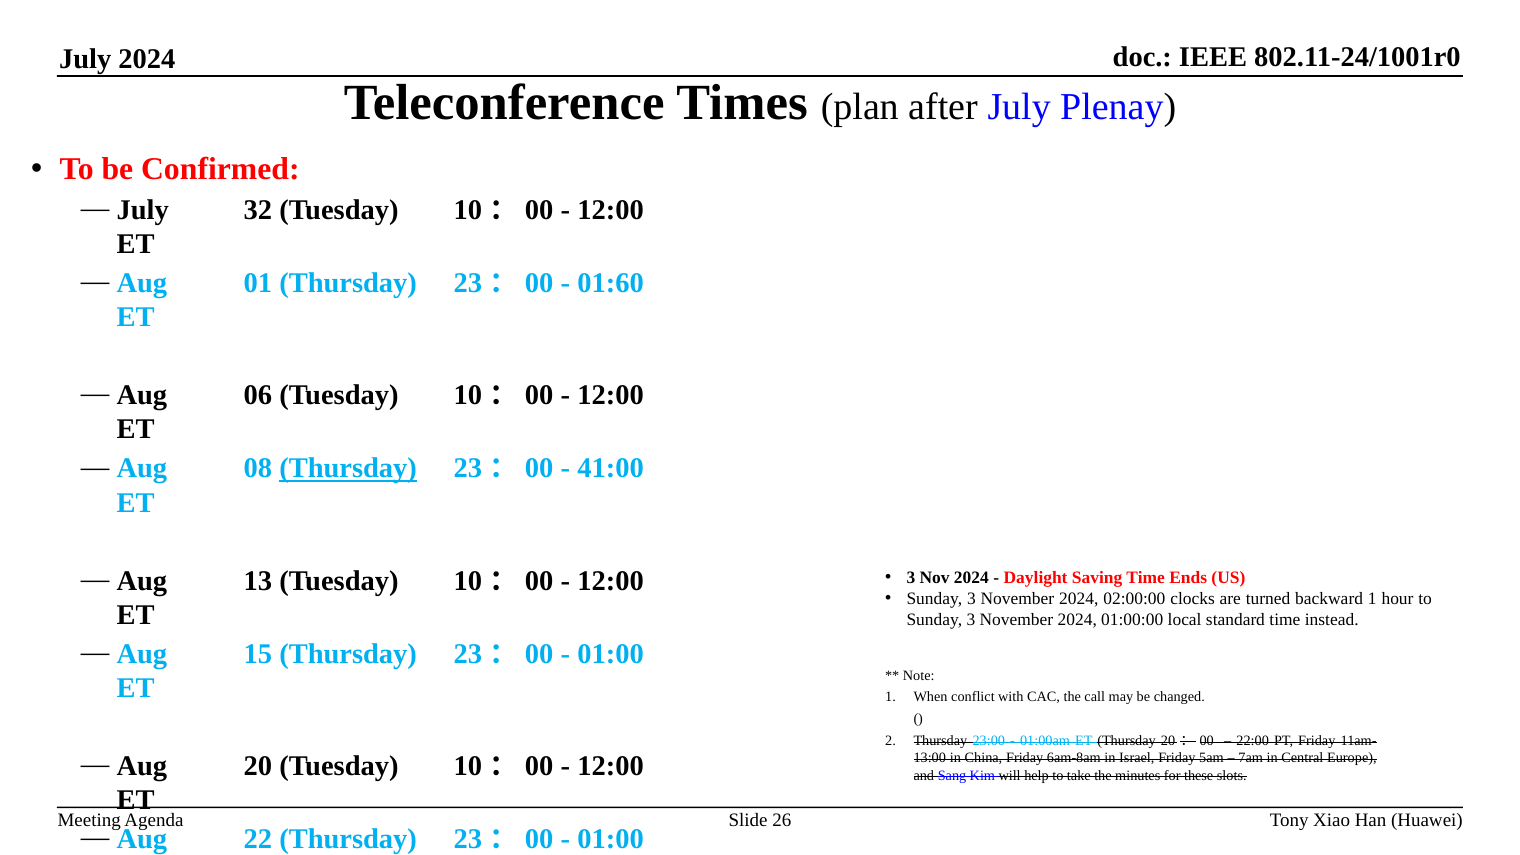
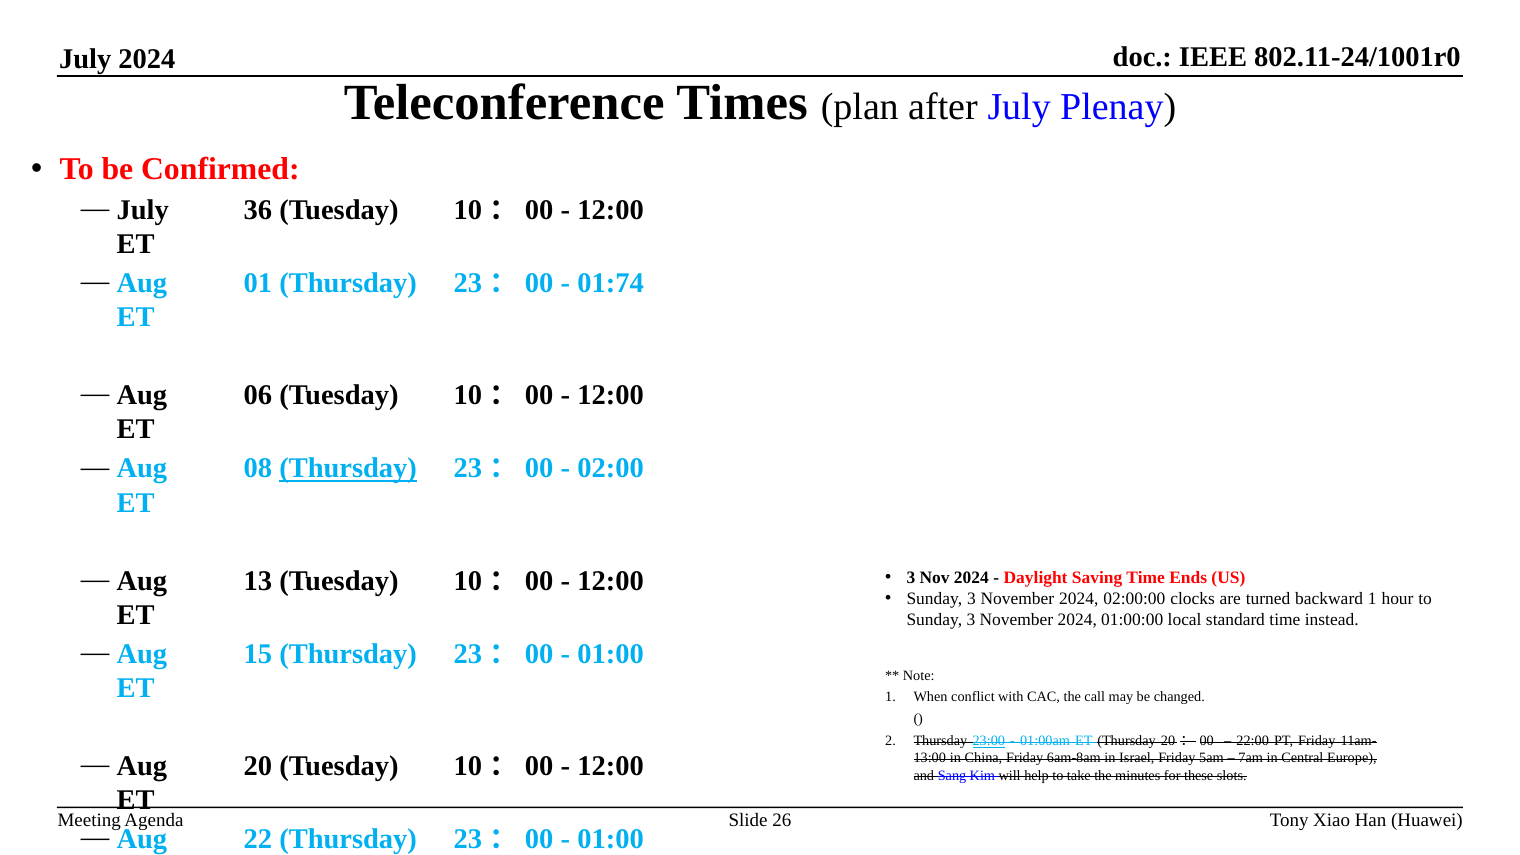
32: 32 -> 36 (258, 210)
01:60: 01:60 -> 01:74 (611, 283)
41:00: 41:00 -> 02:00 (611, 469)
23:00 underline: none -> present (989, 741)
